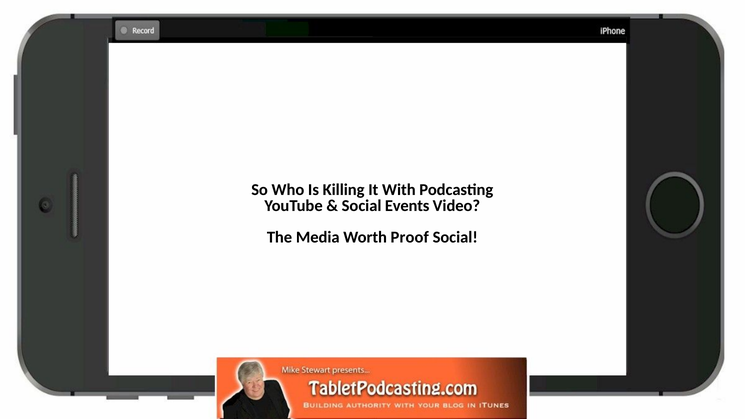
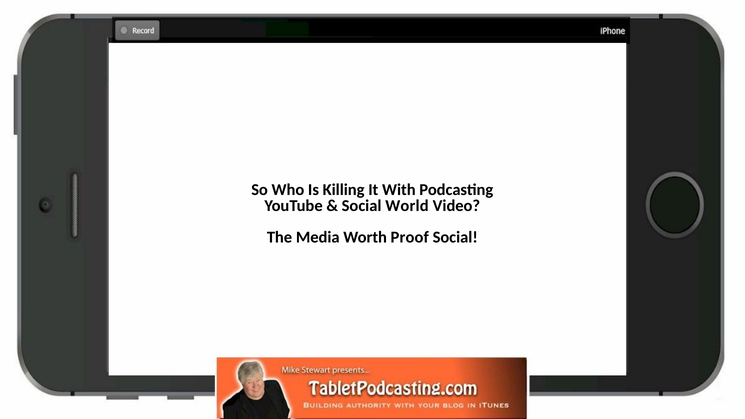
Events: Events -> World (407, 206)
